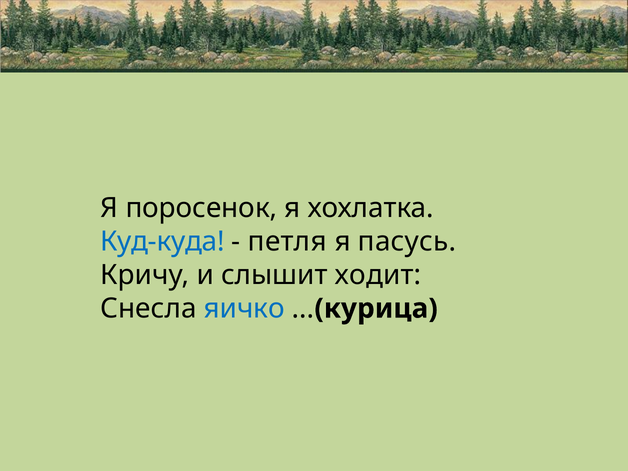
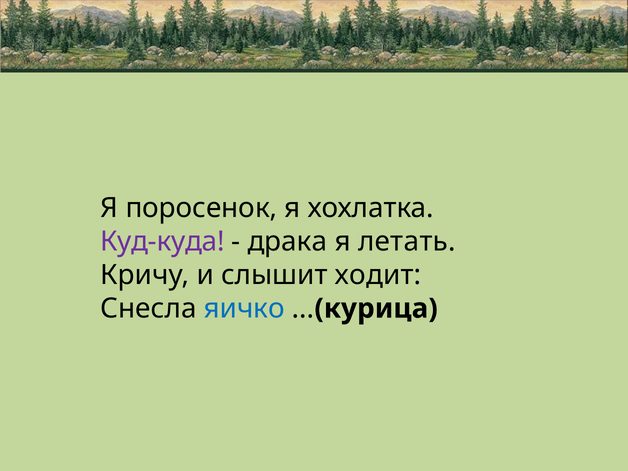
Куд-куда colour: blue -> purple (162, 241)
петля: петля -> драка (287, 241)
пасусь: пасусь -> летать (407, 241)
